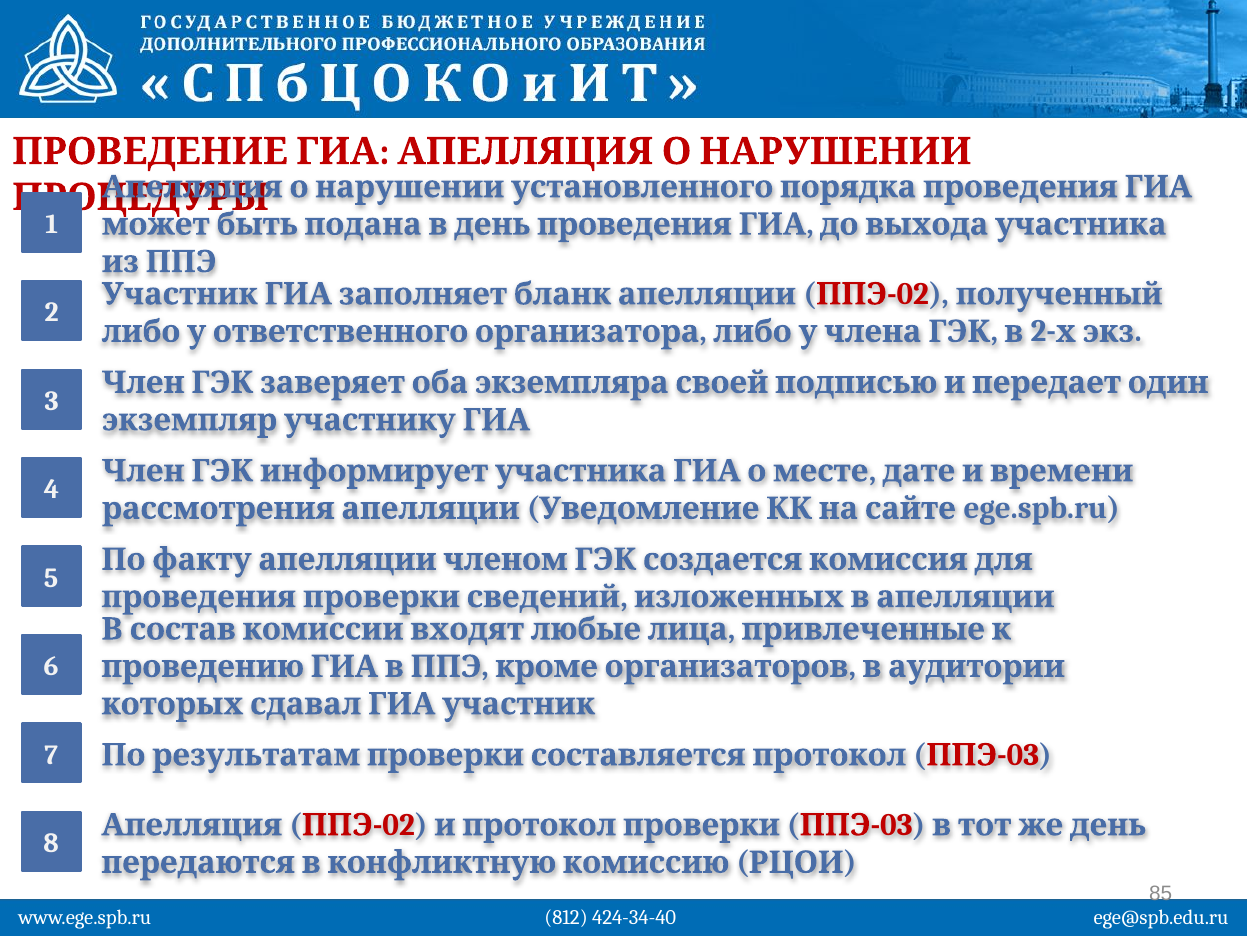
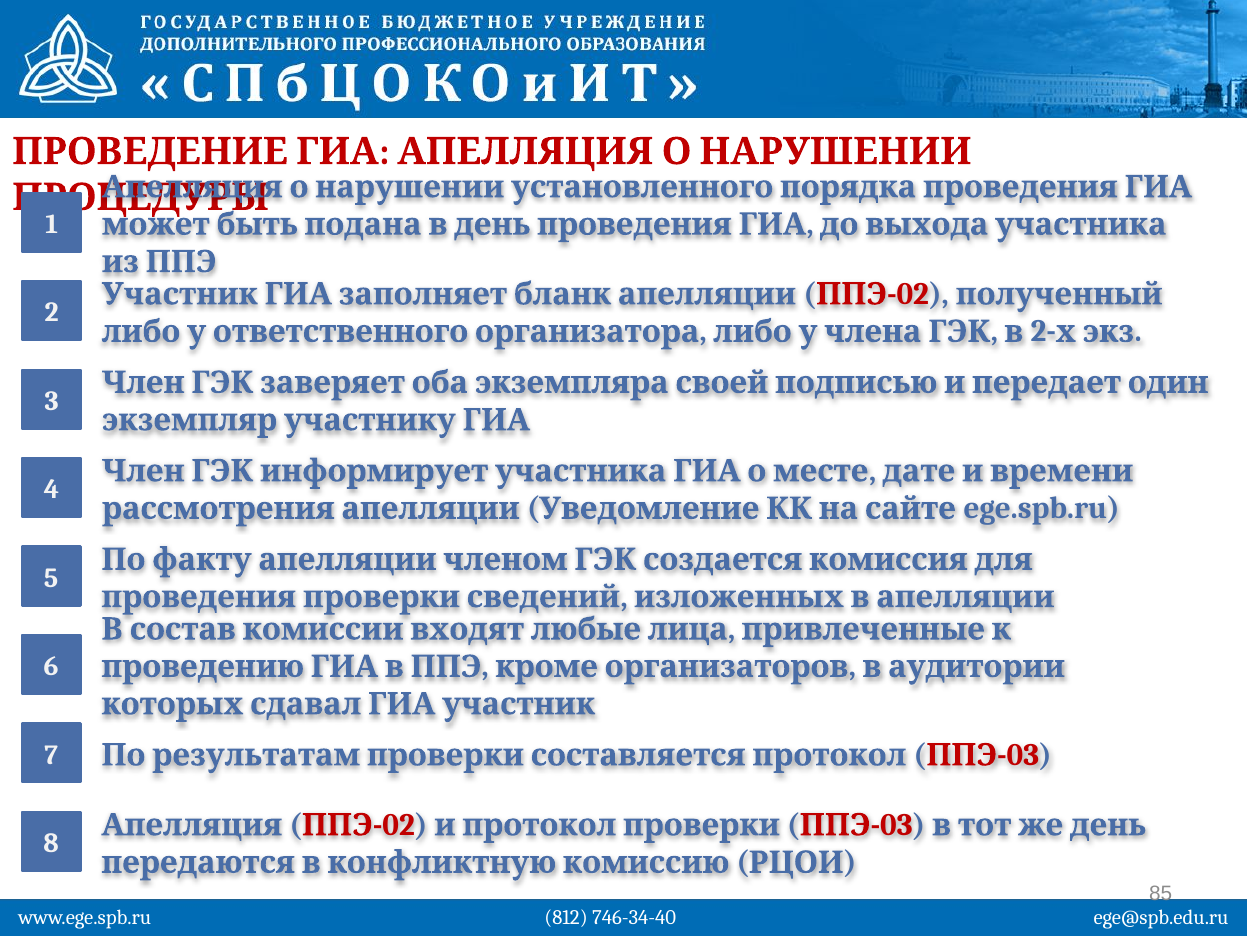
424-34-40: 424-34-40 -> 746-34-40 (634, 917)
